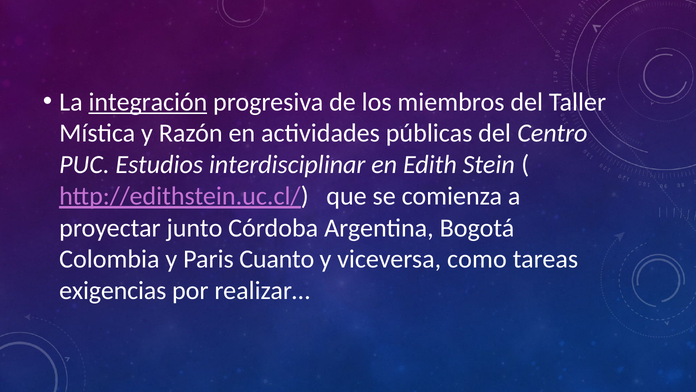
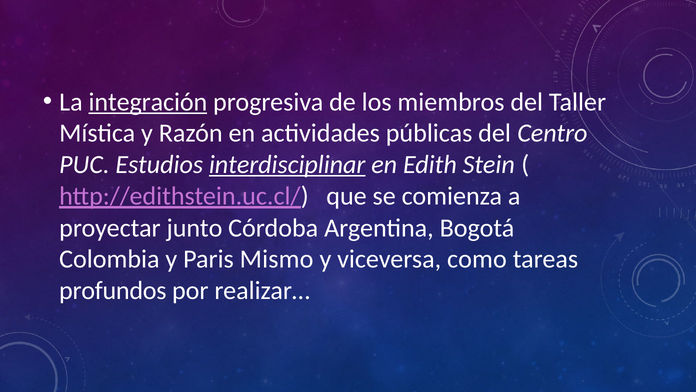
interdisciplinar underline: none -> present (287, 164)
Cuanto: Cuanto -> Mismo (277, 259)
exigencias: exigencias -> profundos (113, 290)
